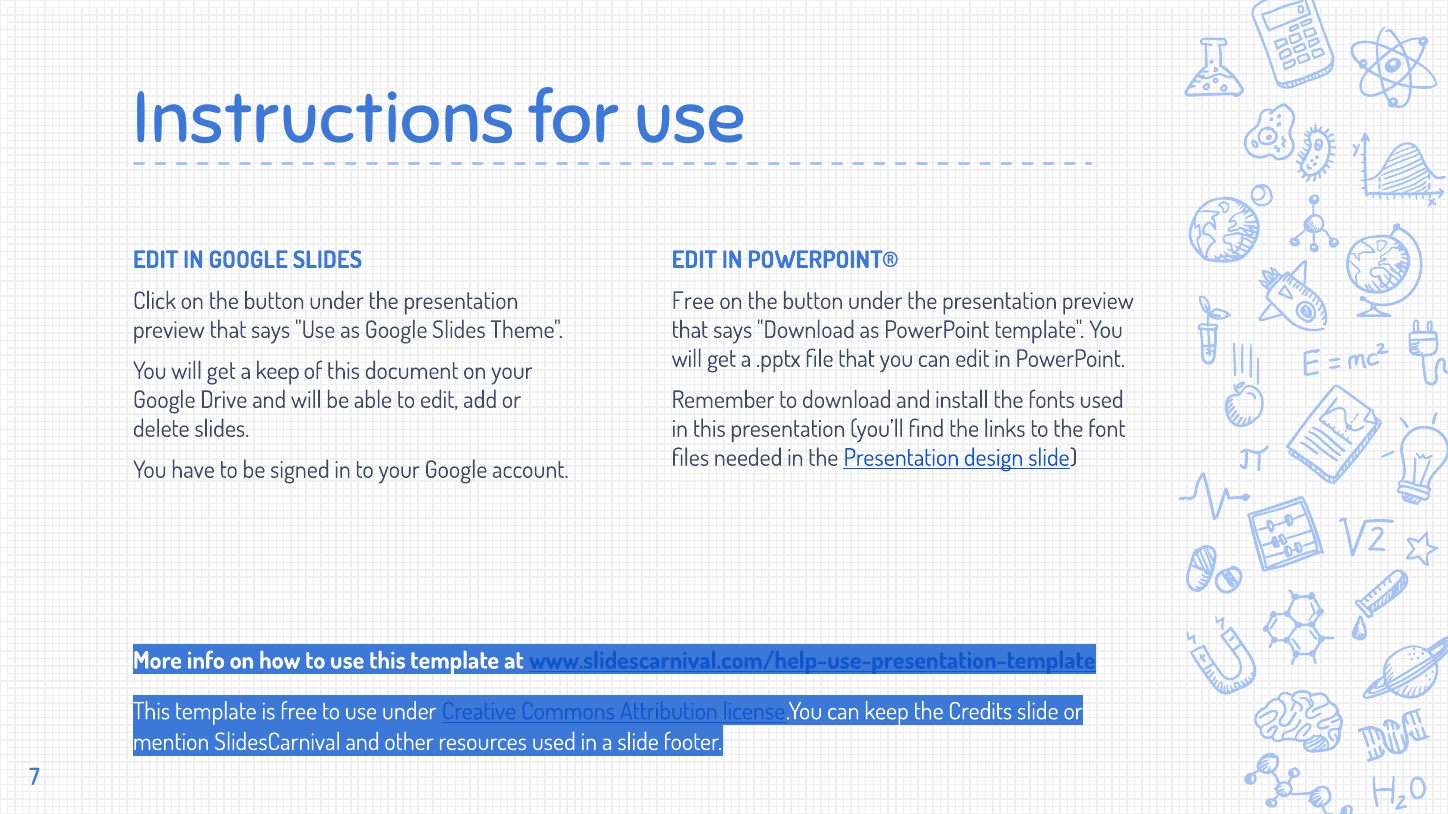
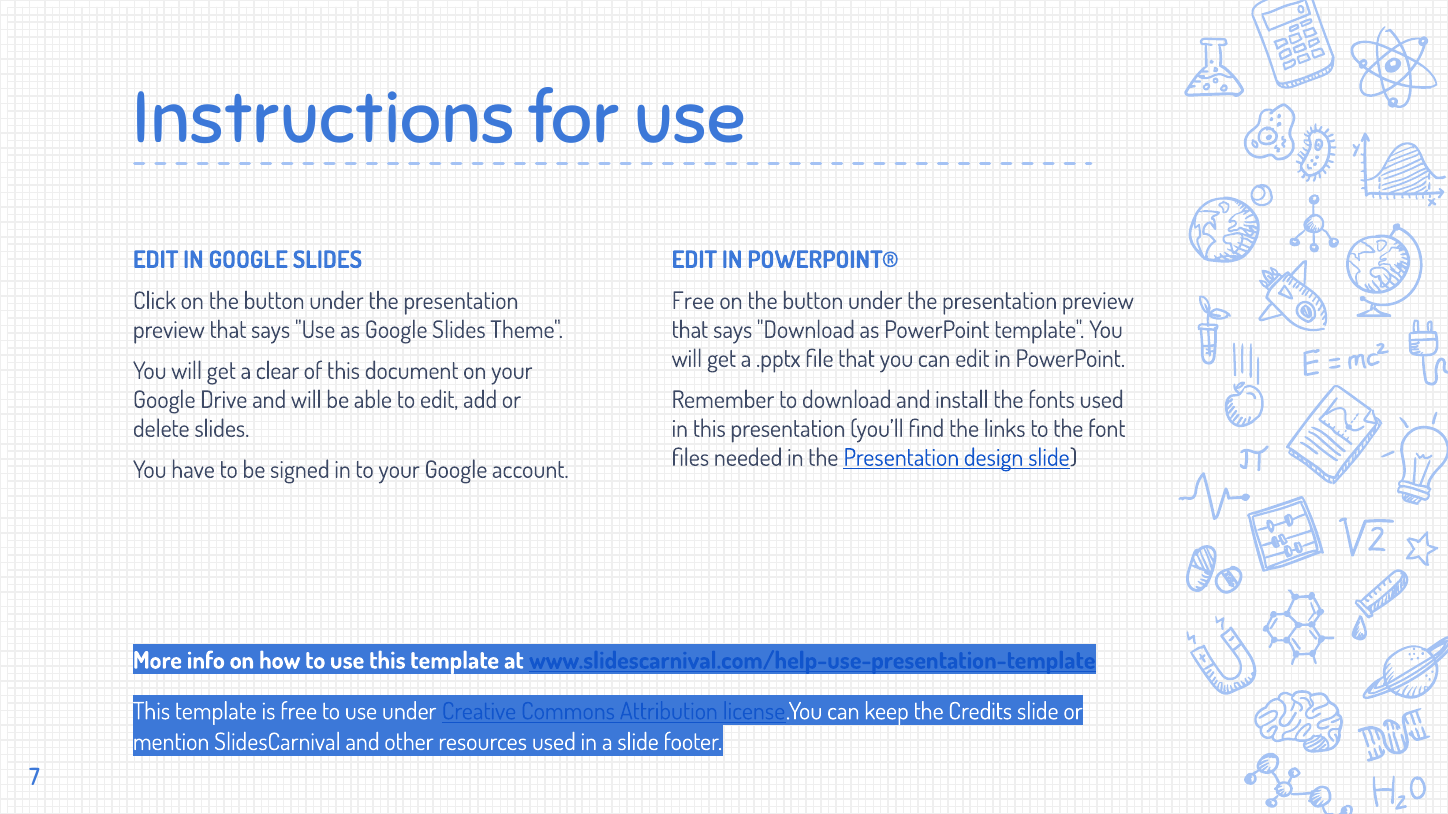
a keep: keep -> clear (278, 371)
